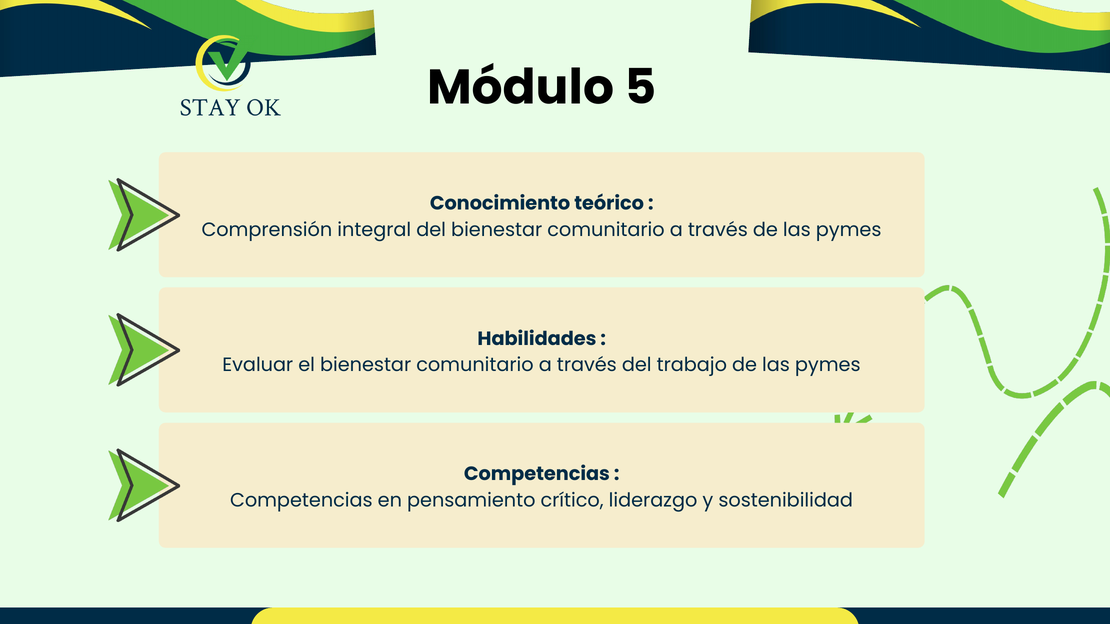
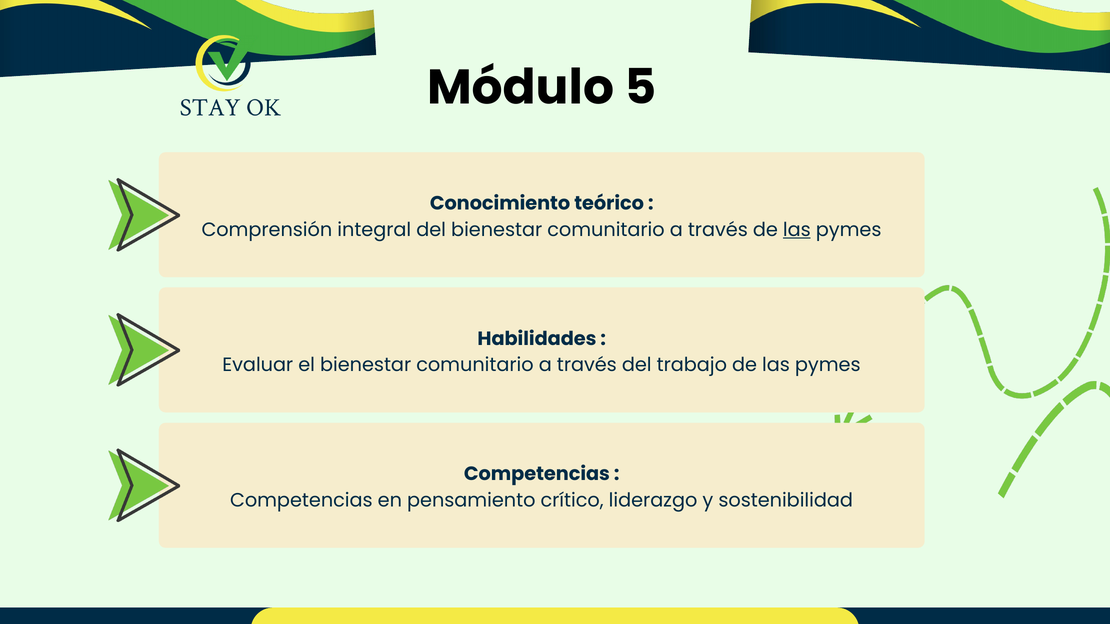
las underline: none -> present (797, 230)
